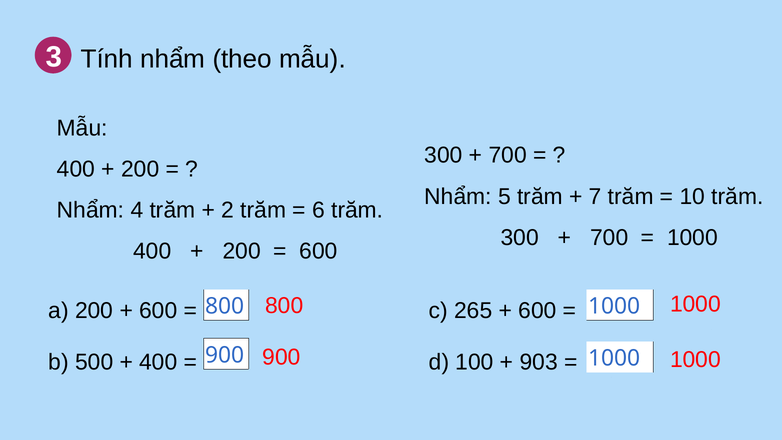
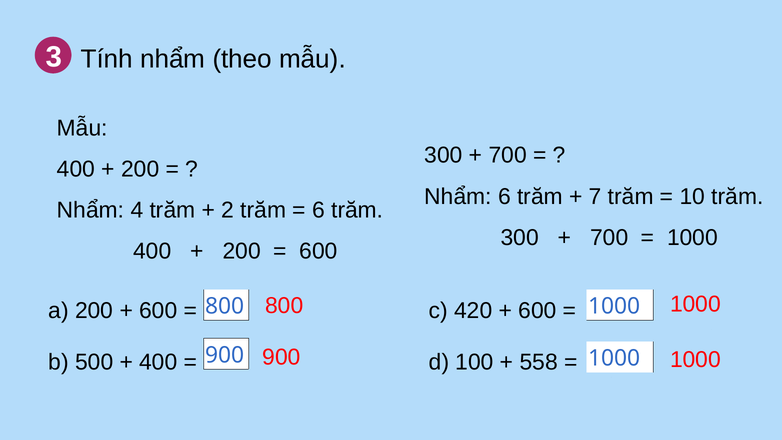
Nhẩm 5: 5 -> 6 (504, 196)
265: 265 -> 420 (473, 311)
903: 903 -> 558 (539, 362)
